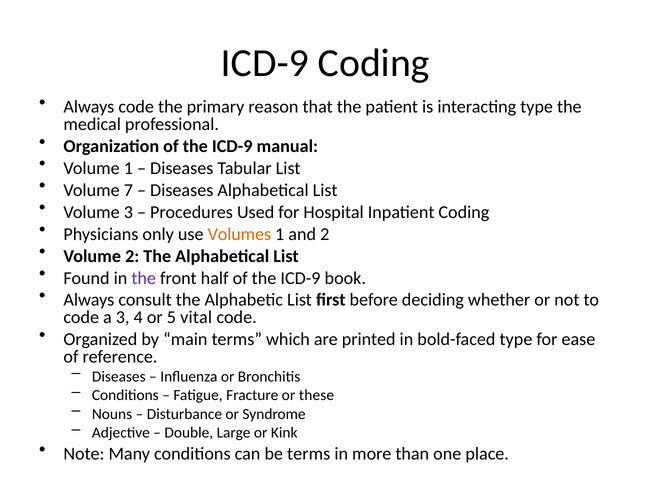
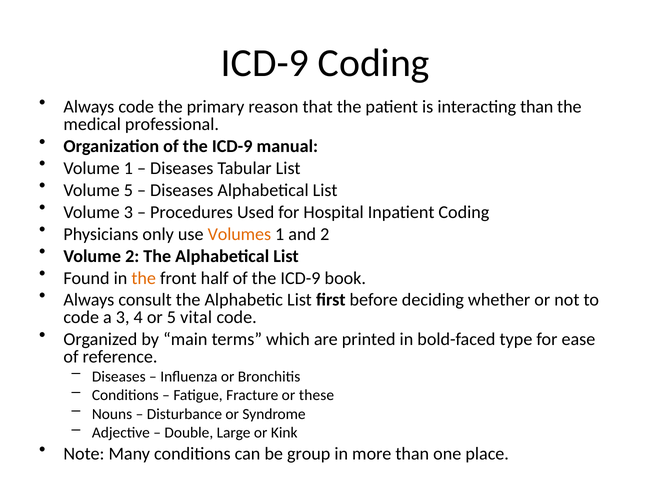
interacting type: type -> than (537, 107)
Volume 7: 7 -> 5 (128, 190)
the colour: purple -> orange (144, 278)
be terms: terms -> group (309, 454)
